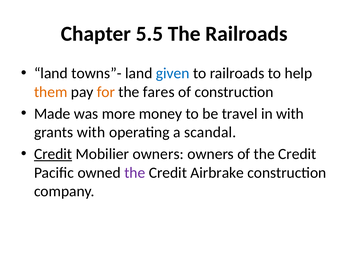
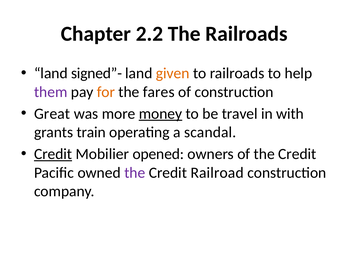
5.5: 5.5 -> 2.2 (149, 34)
towns”-: towns”- -> signed”- (97, 73)
given colour: blue -> orange (173, 73)
them colour: orange -> purple (51, 92)
Made: Made -> Great (52, 114)
money underline: none -> present (160, 114)
grants with: with -> train (91, 132)
Mobilier owners: owners -> opened (158, 154)
Airbrake: Airbrake -> Railroad (217, 173)
